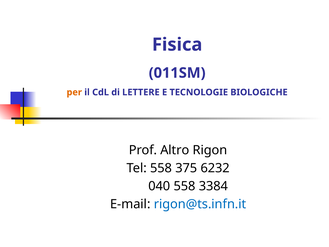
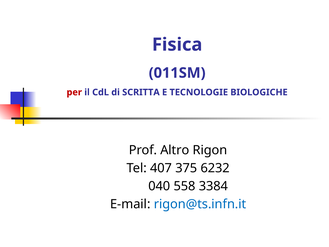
per colour: orange -> red (74, 92)
LETTERE: LETTERE -> SCRITTA (141, 92)
Tel 558: 558 -> 407 (161, 168)
